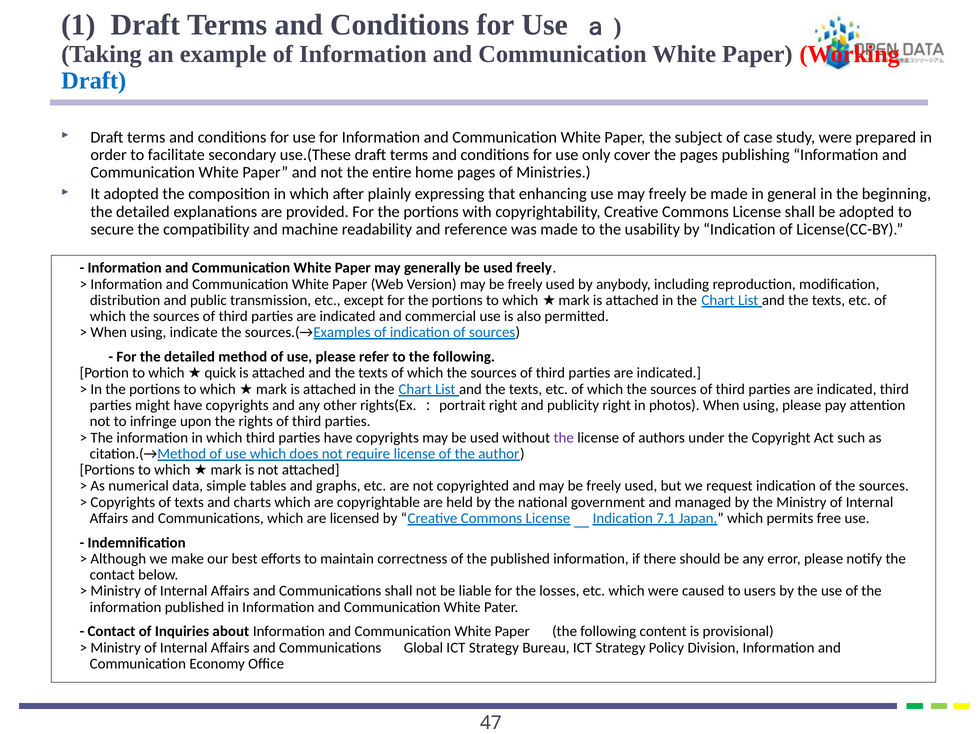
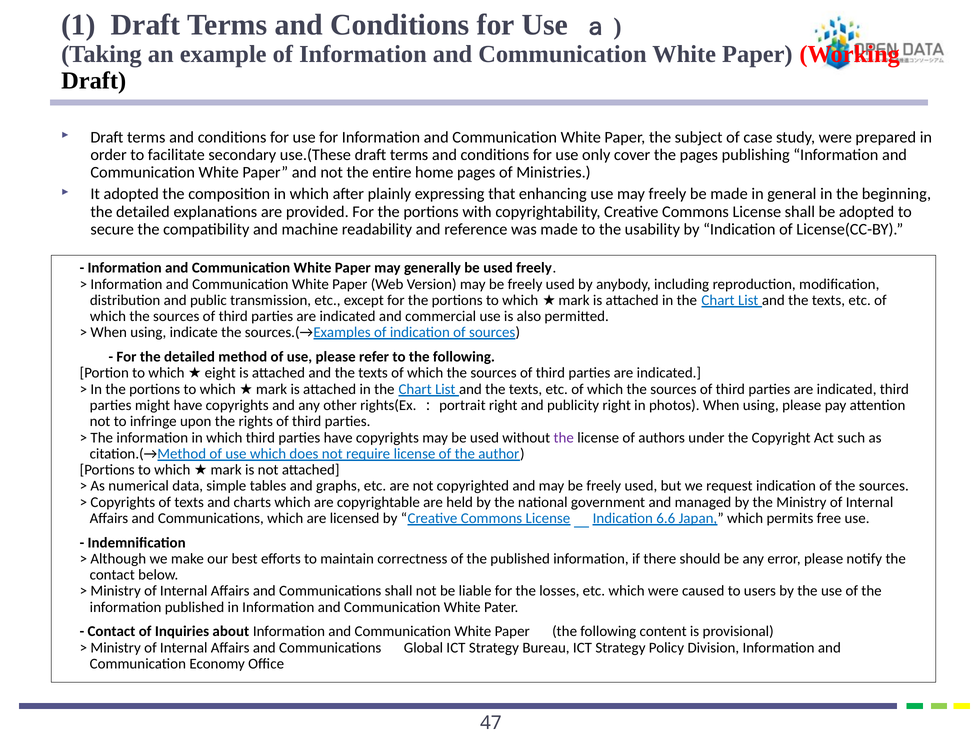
Draft colour: blue -> black (94, 80)
quick: quick -> eight (220, 373)
7.1: 7.1 -> 6.6 (666, 518)
